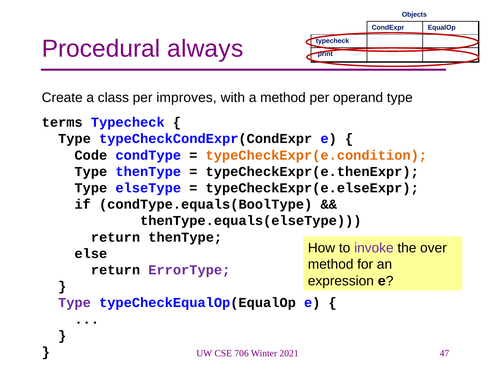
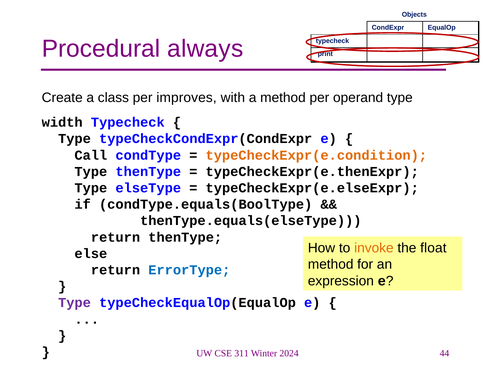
terms: terms -> width (62, 122)
Code: Code -> Call (91, 155)
invoke colour: purple -> orange (374, 248)
over: over -> float (433, 248)
ErrorType colour: purple -> blue (189, 269)
47: 47 -> 44 (444, 353)
706: 706 -> 311 (242, 353)
2021: 2021 -> 2024 (289, 353)
